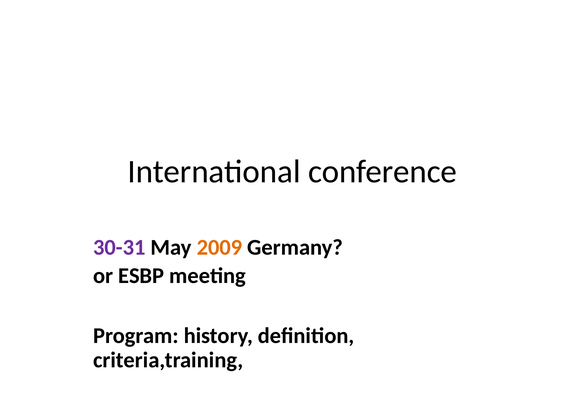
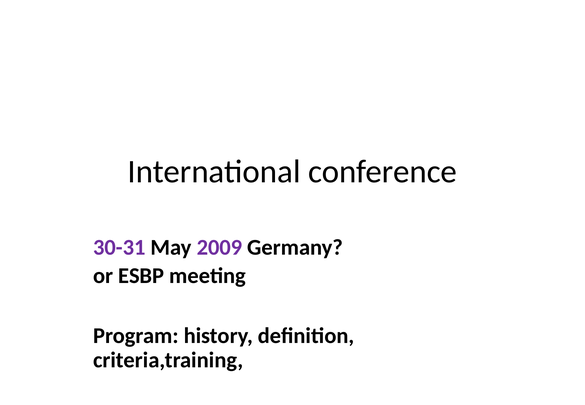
2009 colour: orange -> purple (219, 247)
